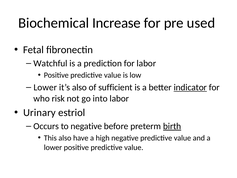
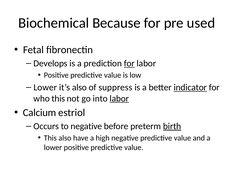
Increase: Increase -> Because (116, 23)
Watchful: Watchful -> Develops (50, 63)
for underline: none -> present (129, 63)
sufficient: sufficient -> suppress (115, 87)
who risk: risk -> this (58, 98)
labor underline: none -> present (119, 98)
Urinary: Urinary -> Calcium (40, 112)
